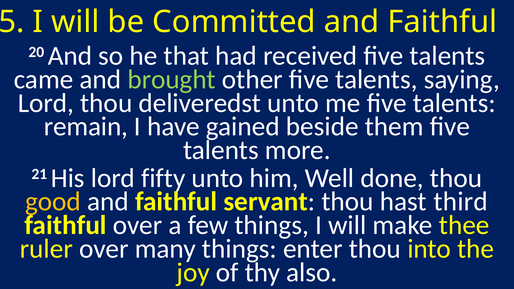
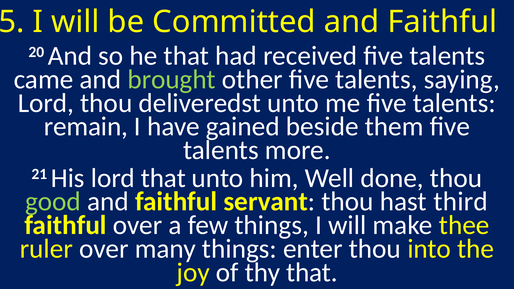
lord fifty: fifty -> that (163, 178)
good colour: yellow -> light green (53, 202)
thy also: also -> that (312, 272)
